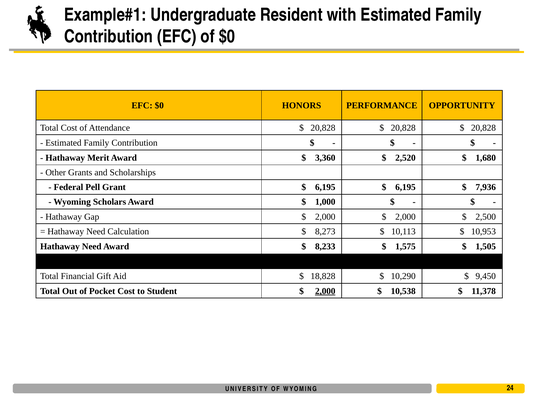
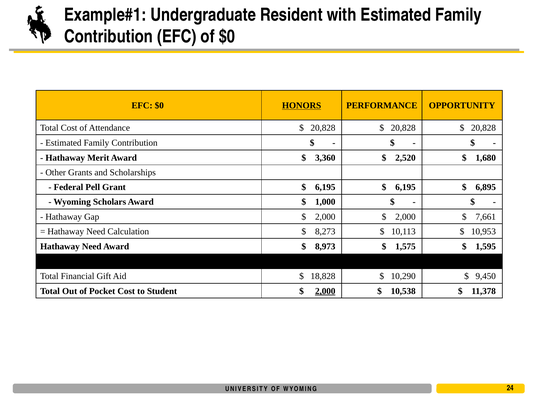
HONORS underline: none -> present (302, 105)
7,936: 7,936 -> 6,895 (486, 187)
2,500: 2,500 -> 7,661 (486, 216)
8,233: 8,233 -> 8,973 (325, 246)
1,505: 1,505 -> 1,595 (486, 246)
